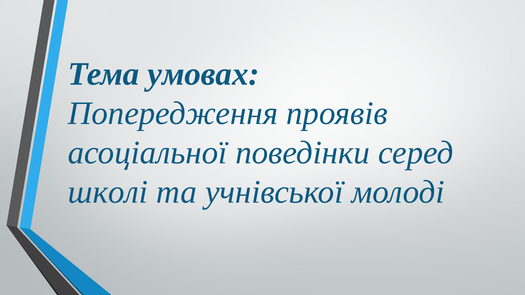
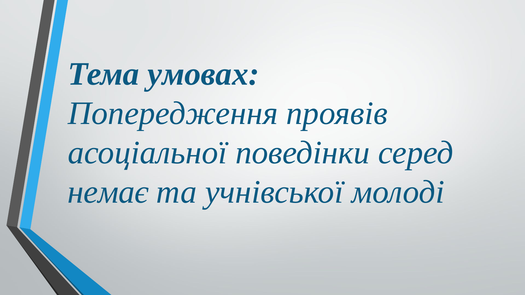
школі: школі -> немає (108, 192)
